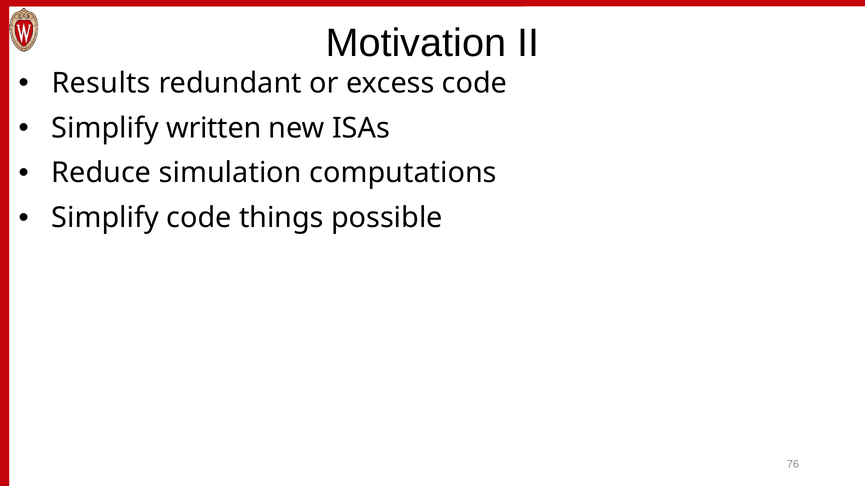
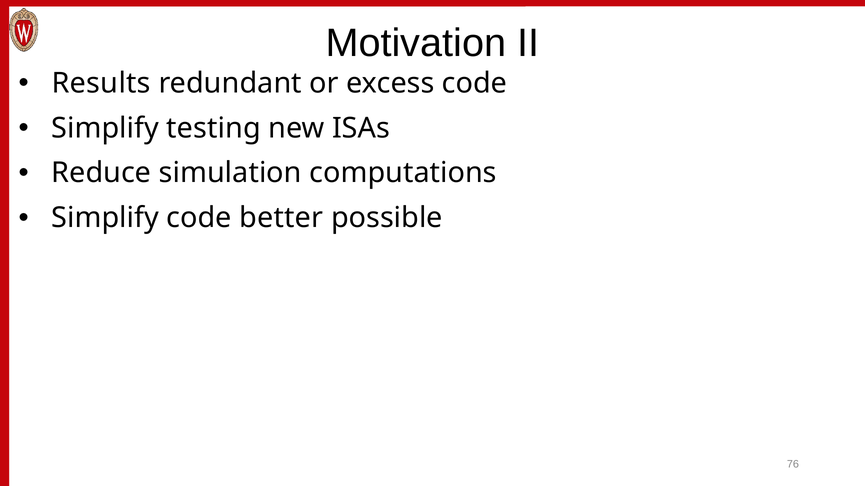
written: written -> testing (214, 128)
things: things -> better (281, 218)
